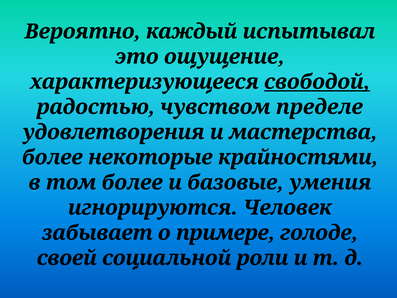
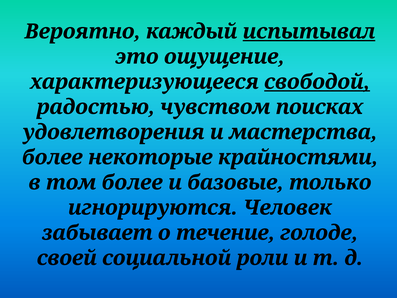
испытывал underline: none -> present (309, 31)
пределе: пределе -> поисках (320, 107)
умения: умения -> только (330, 182)
примере: примере -> течение (226, 233)
